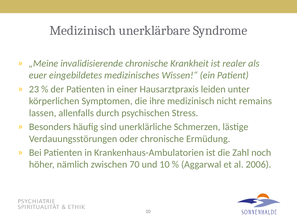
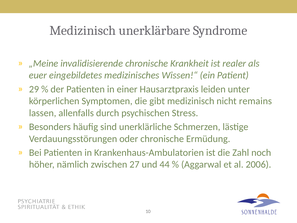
23: 23 -> 29 (34, 89)
ihre: ihre -> gibt (157, 101)
70: 70 -> 27 (134, 164)
und 10: 10 -> 44 (165, 164)
